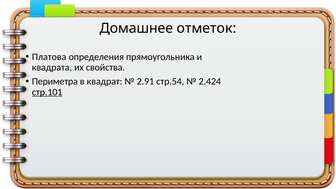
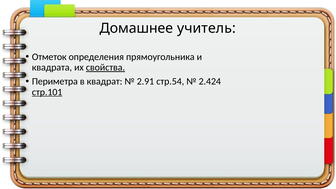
отметок: отметок -> учитель (206, 28)
Платова: Платова -> Отметок (49, 57)
свойства underline: none -> present (105, 67)
